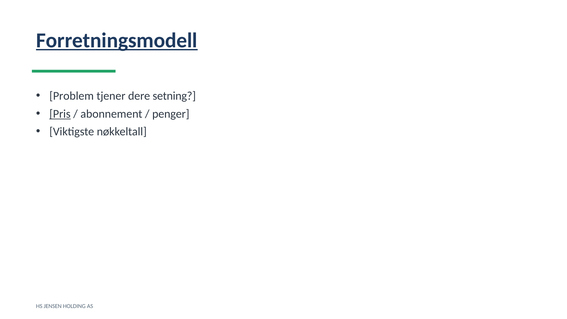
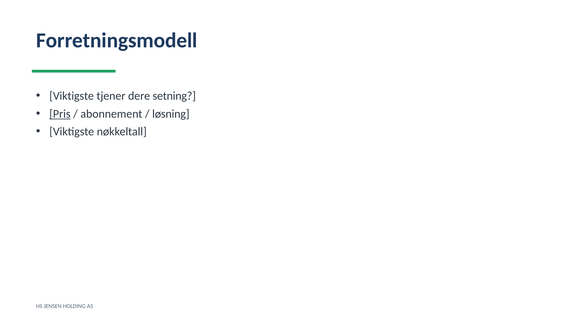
Forretningsmodell underline: present -> none (117, 40)
Problem: Problem -> Viktigste (72, 96)
penger: penger -> løsning (171, 114)
